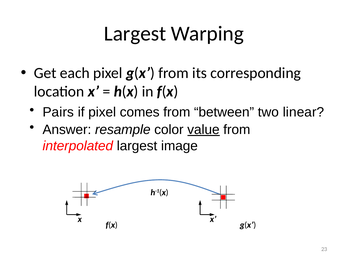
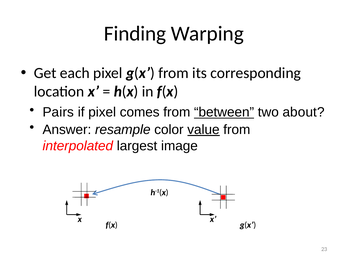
Largest: Largest -> Finding (135, 34)
between underline: none -> present (224, 112)
linear: linear -> about (304, 112)
